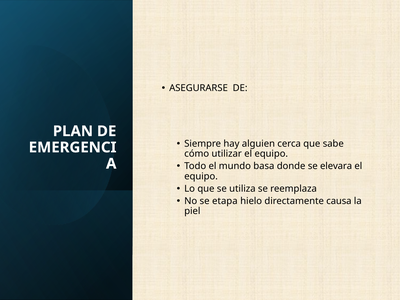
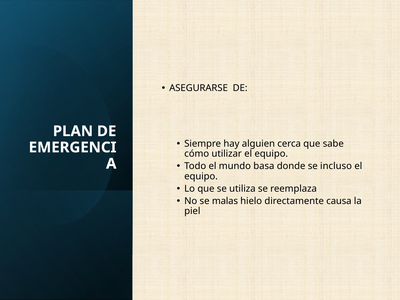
elevara: elevara -> incluso (336, 166)
etapa: etapa -> malas (225, 201)
